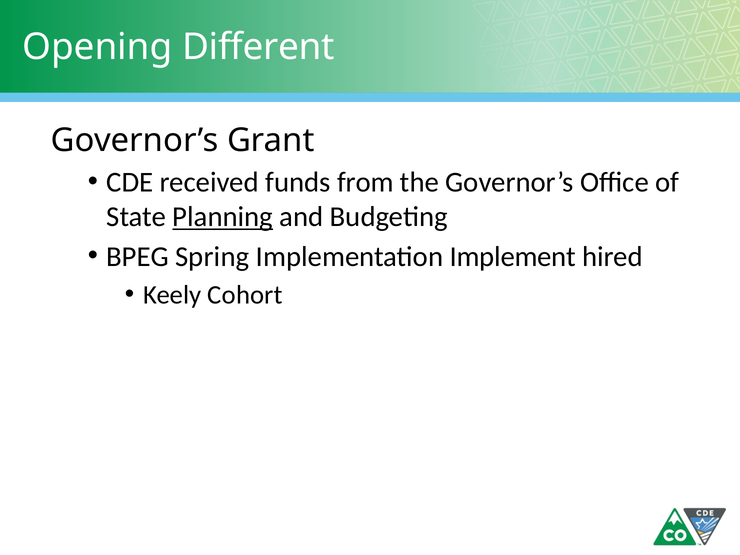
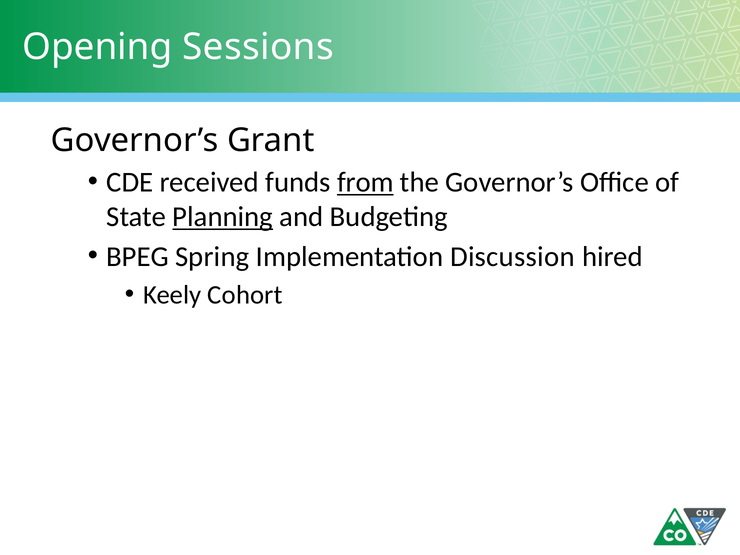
Different: Different -> Sessions (258, 47)
from underline: none -> present (365, 182)
Implement: Implement -> Discussion (512, 257)
